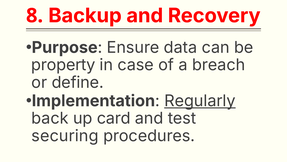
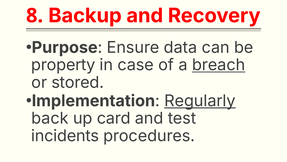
breach underline: none -> present (219, 65)
define: define -> stored (78, 82)
securing: securing -> incidents (65, 135)
